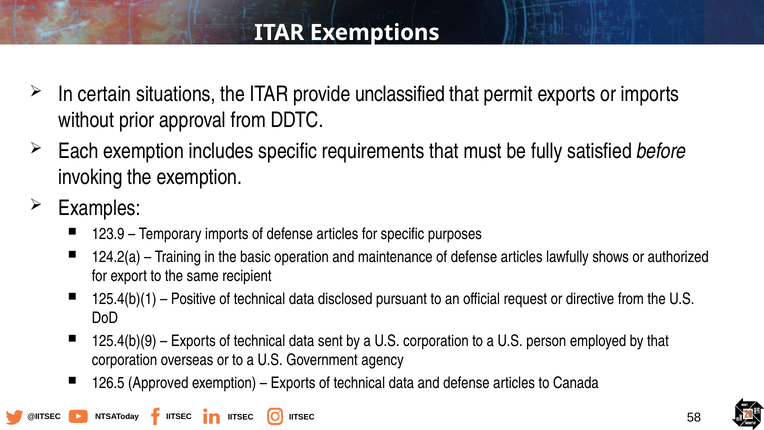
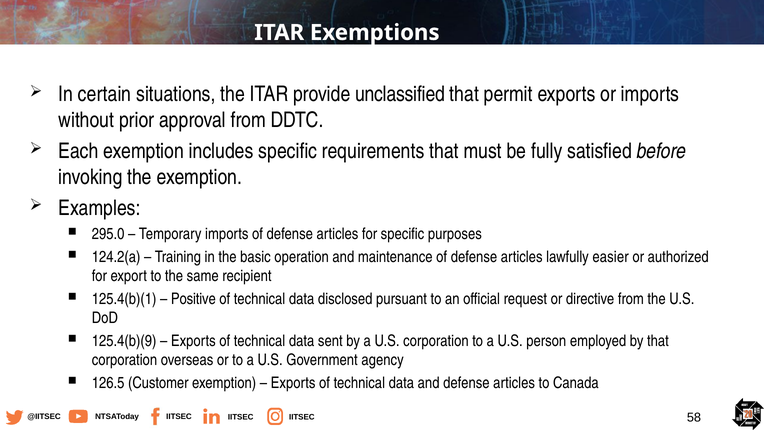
123.9: 123.9 -> 295.0 (108, 234)
shows: shows -> easier (611, 257)
Approved: Approved -> Customer (158, 383)
